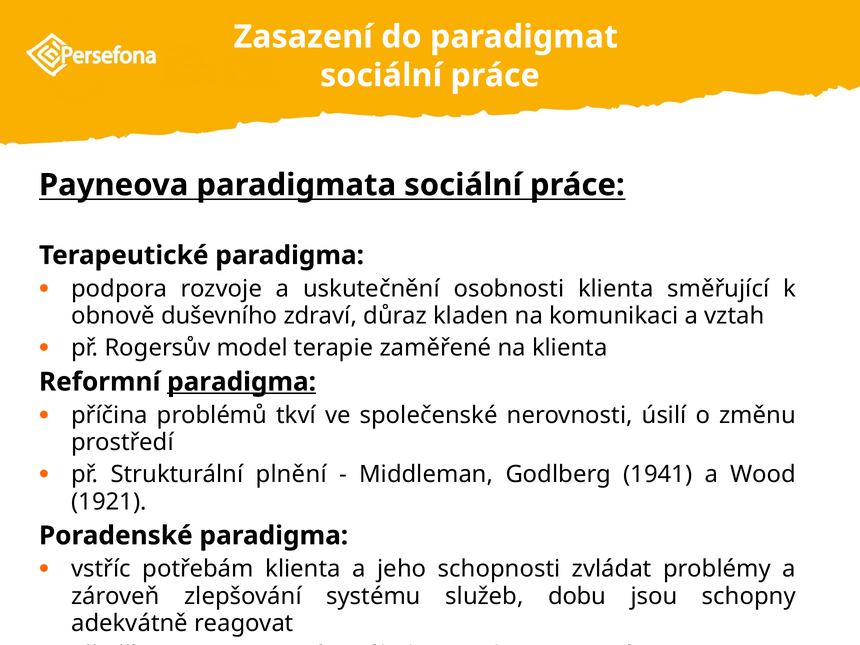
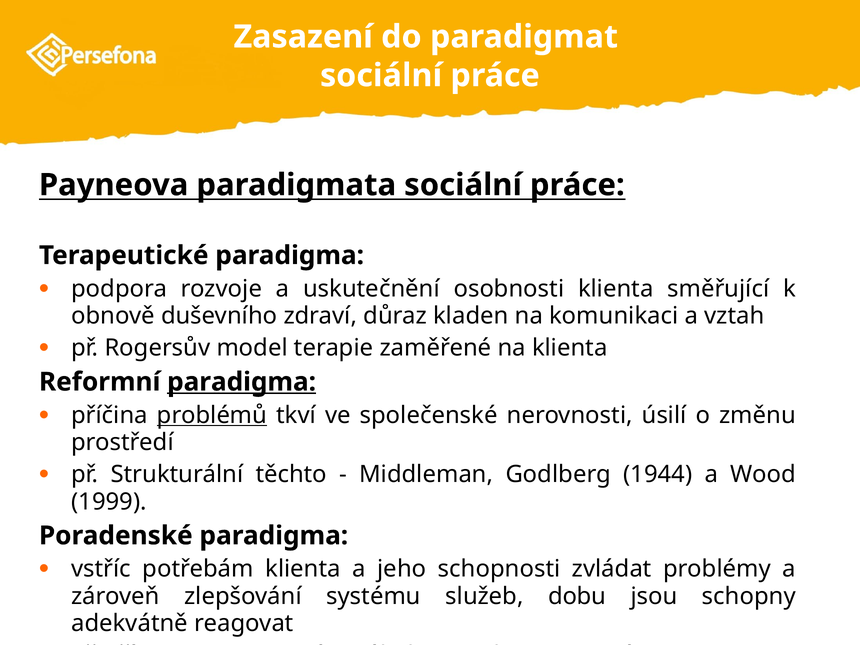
problémů underline: none -> present (212, 415)
plnění: plnění -> těchto (291, 475)
1941: 1941 -> 1944 (658, 475)
1921: 1921 -> 1999 (109, 502)
